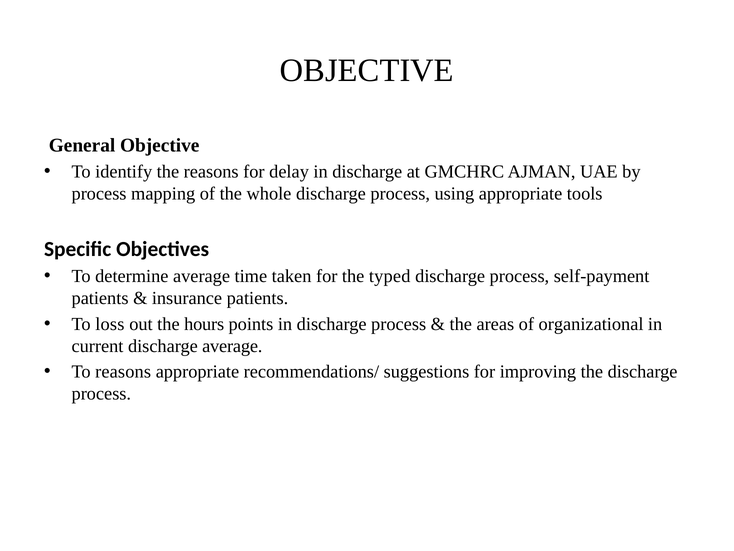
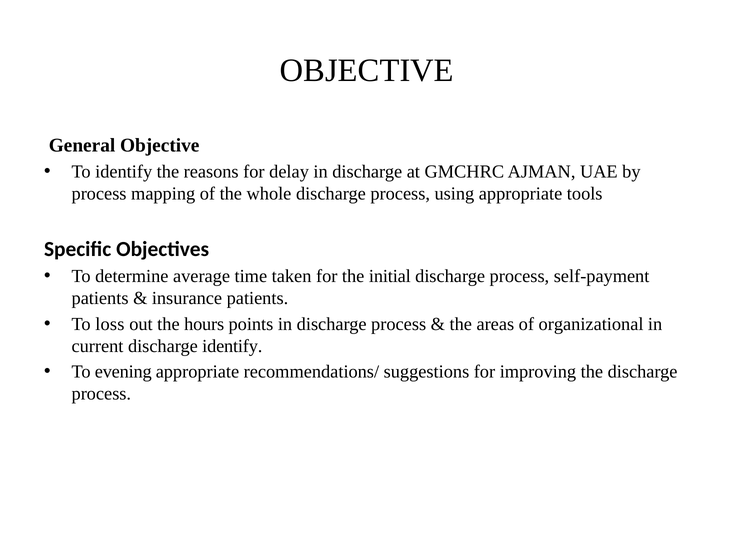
typed: typed -> initial (390, 276)
discharge average: average -> identify (232, 346)
To reasons: reasons -> evening (123, 371)
